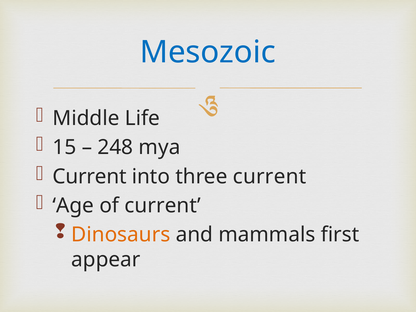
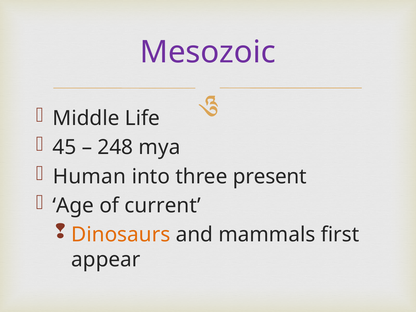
Mesozoic colour: blue -> purple (208, 52)
15: 15 -> 45 (64, 147)
Current: Current -> Human (89, 177)
three current: current -> present (270, 177)
